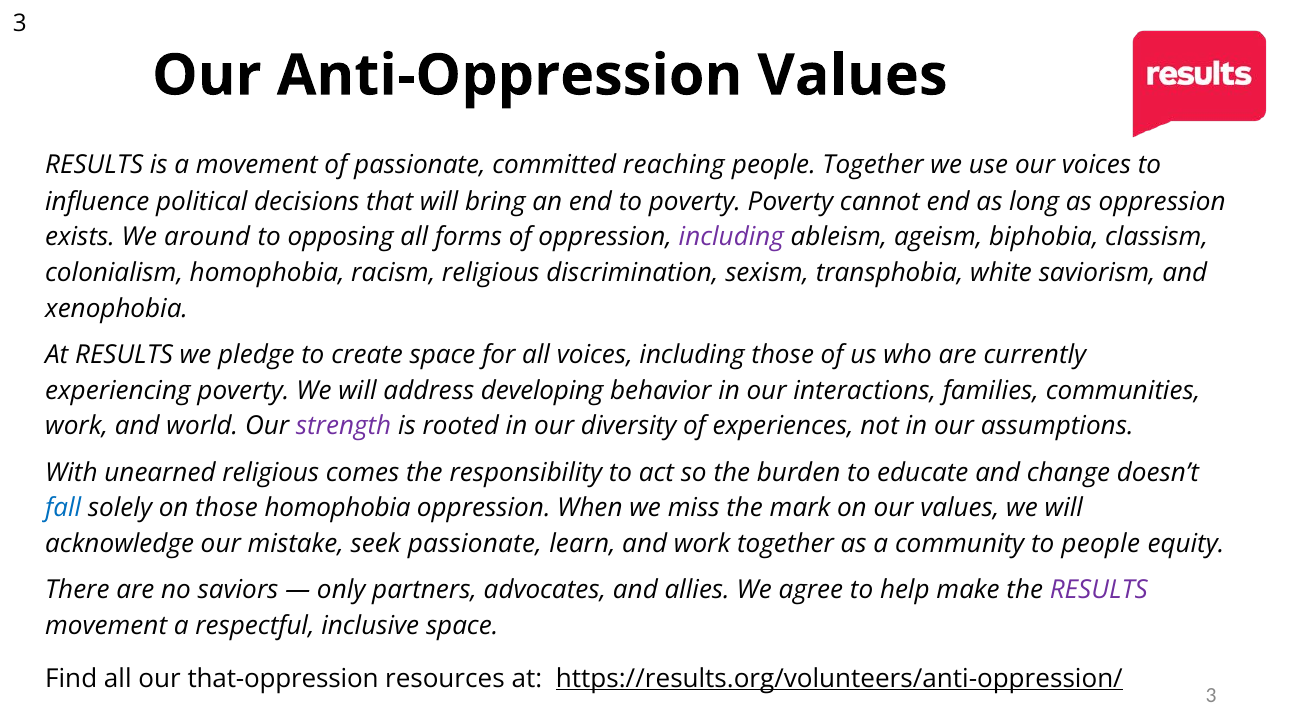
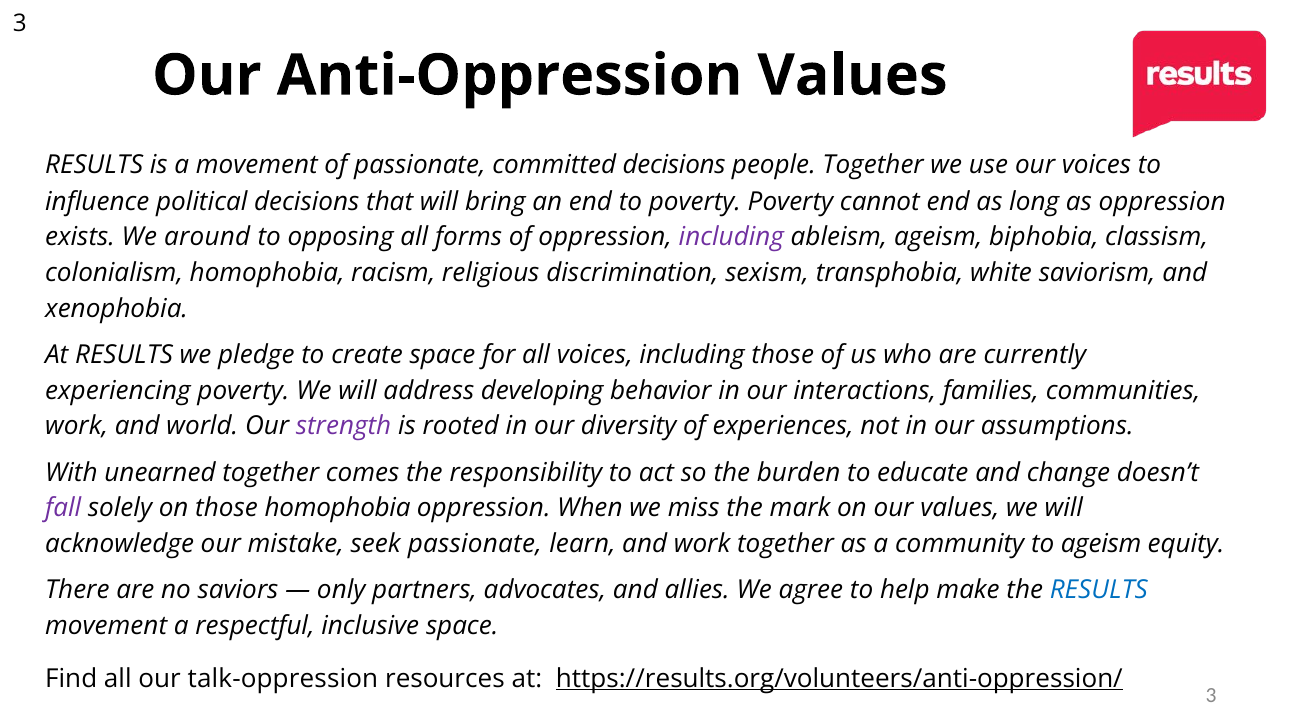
committed reaching: reaching -> decisions (674, 165)
unearned religious: religious -> together (271, 472)
fall colour: blue -> purple (63, 508)
to people: people -> ageism (1101, 544)
RESULTS colour: purple -> blue (1099, 590)
that-oppression: that-oppression -> talk-oppression (283, 678)
